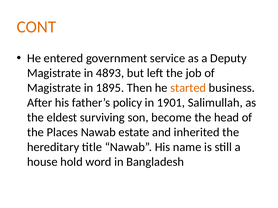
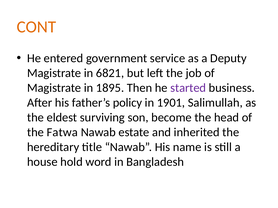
4893: 4893 -> 6821 (110, 73)
started colour: orange -> purple (188, 88)
Places: Places -> Fatwa (62, 132)
